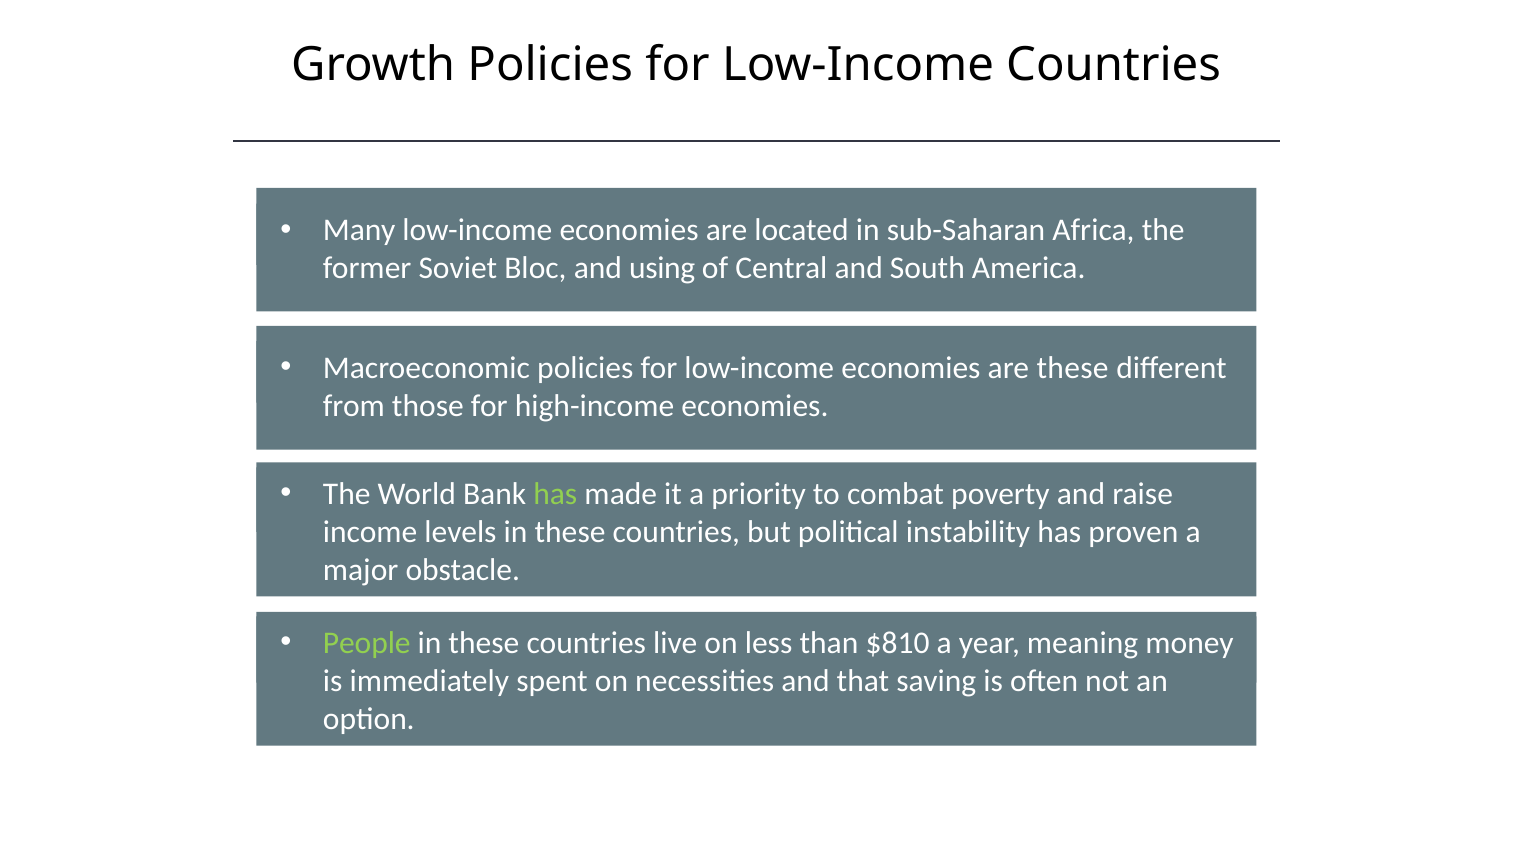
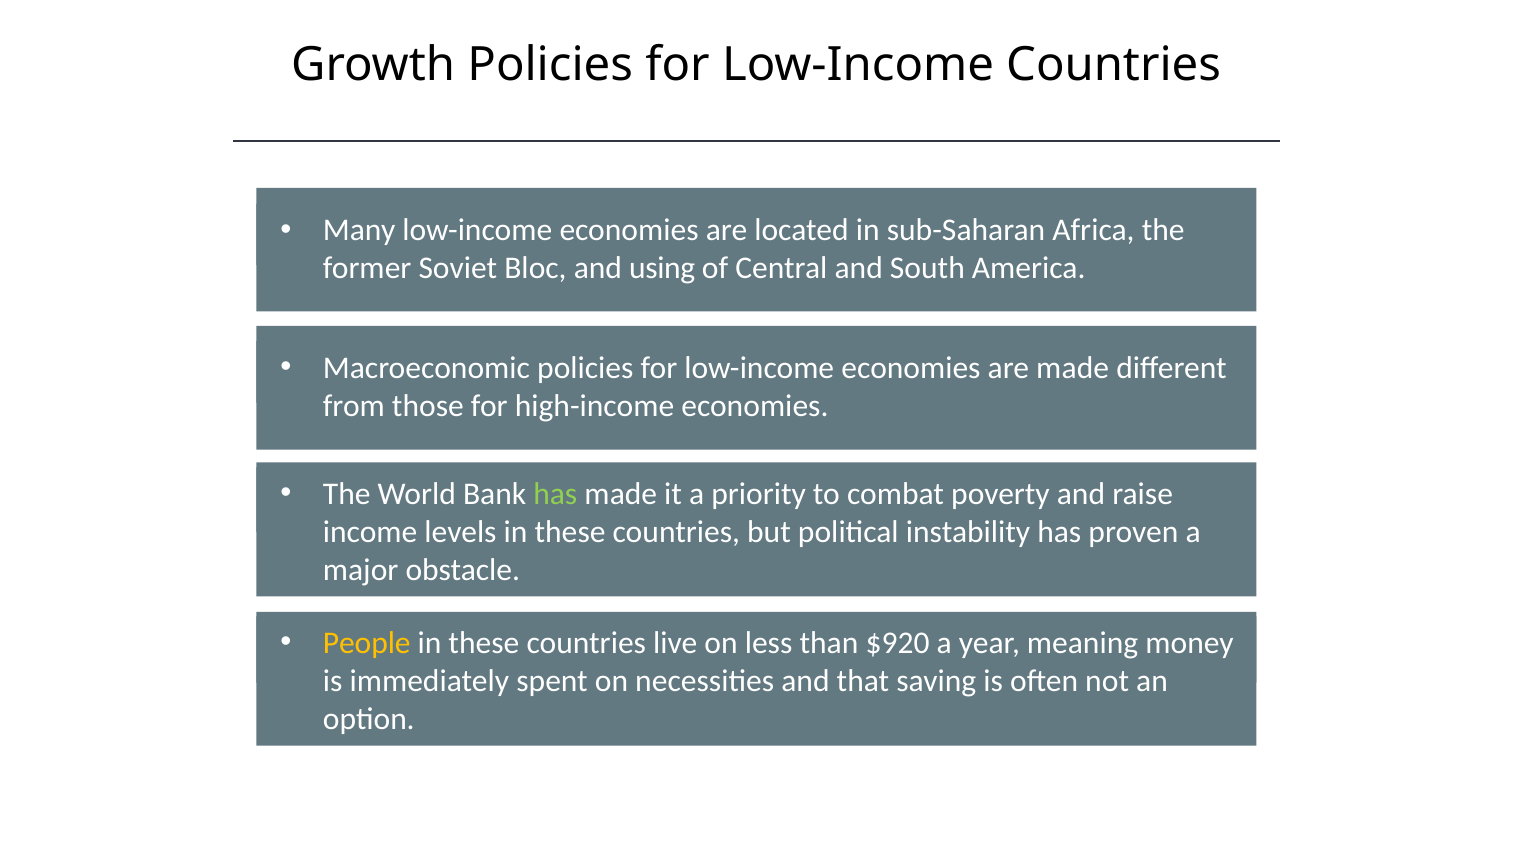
are these: these -> made (1073, 368)
People colour: light green -> yellow (367, 643)
$810: $810 -> $920 (898, 643)
